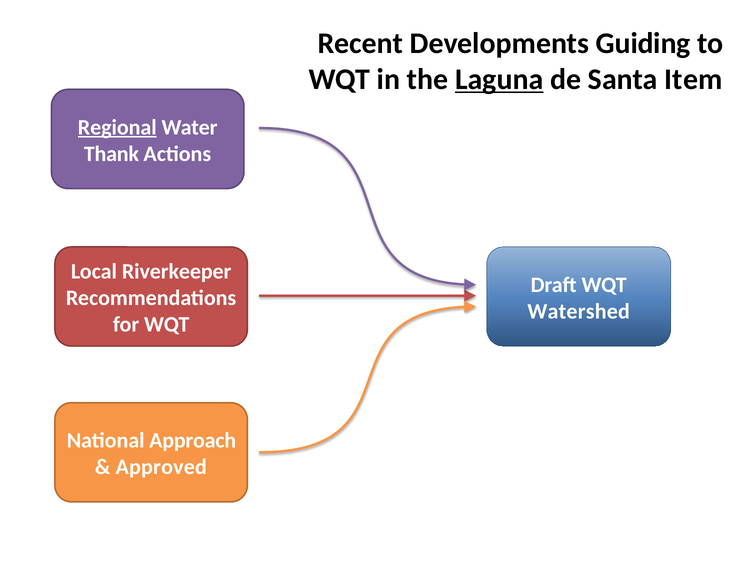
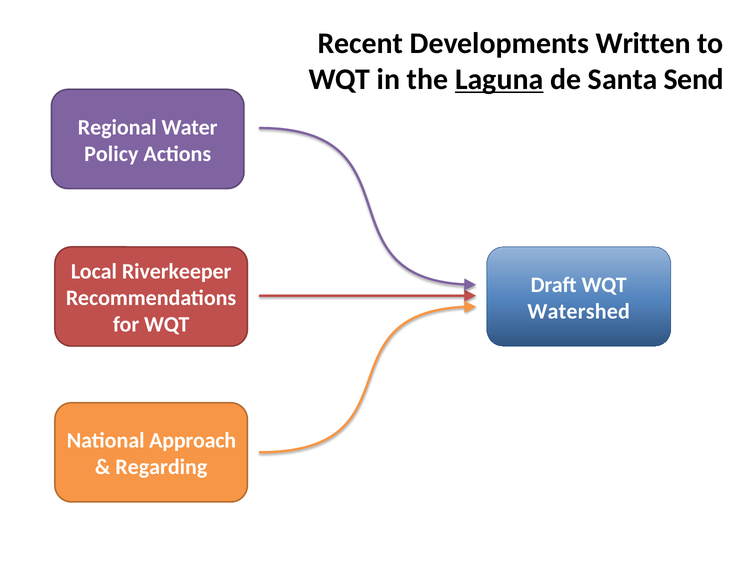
Guiding: Guiding -> Written (643, 44)
Item: Item -> Send (694, 79)
Regional underline: present -> none (117, 127)
Thank: Thank -> Policy (111, 154)
Approved: Approved -> Regarding (161, 467)
